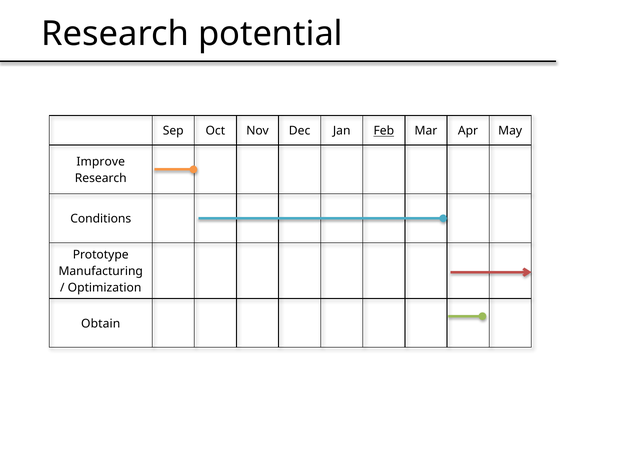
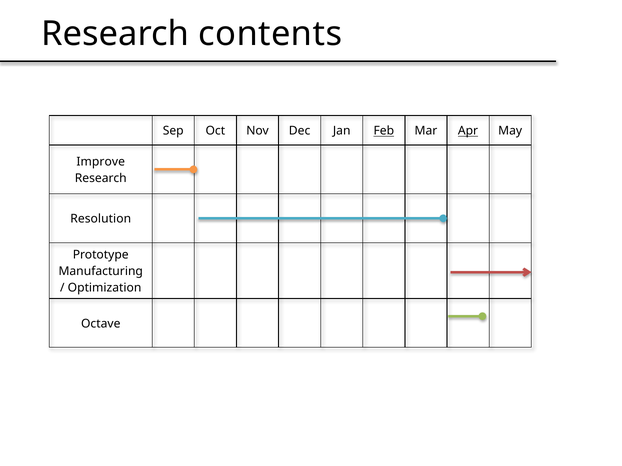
potential: potential -> contents (270, 34)
Apr underline: none -> present (468, 131)
Conditions: Conditions -> Resolution (101, 219)
Obtain: Obtain -> Octave (101, 324)
